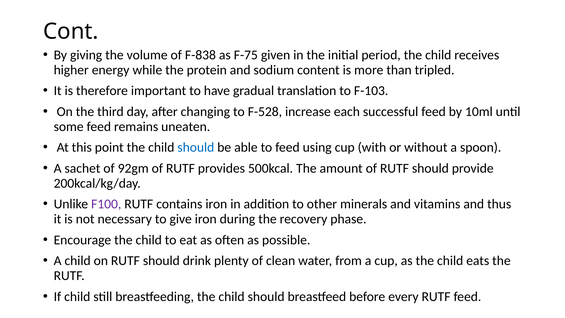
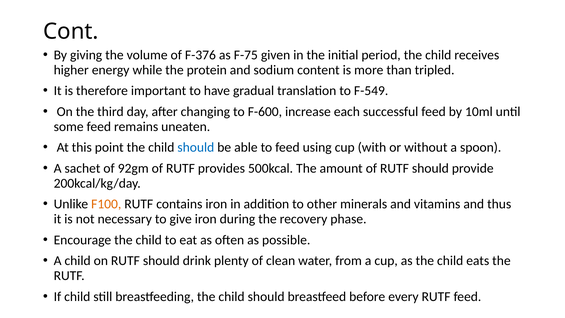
F-838: F-838 -> F-376 (200, 55)
F-103: F-103 -> F-549 (371, 91)
F-528: F-528 -> F-600 (265, 112)
F100 colour: purple -> orange (106, 204)
